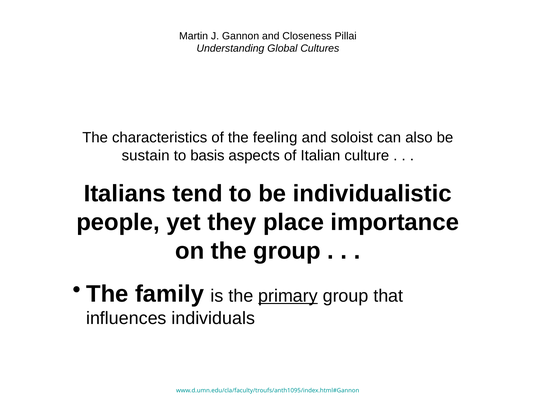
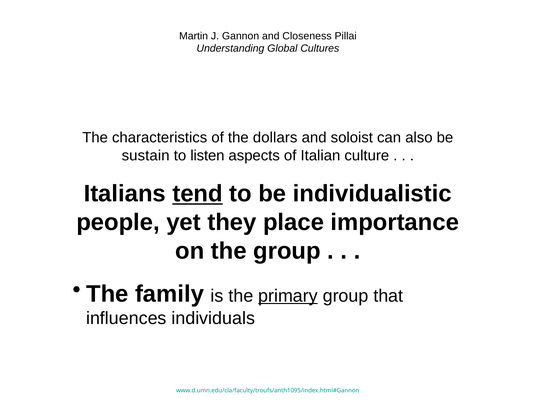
feeling: feeling -> dollars (275, 138)
basis: basis -> listen (207, 156)
tend underline: none -> present (198, 194)
